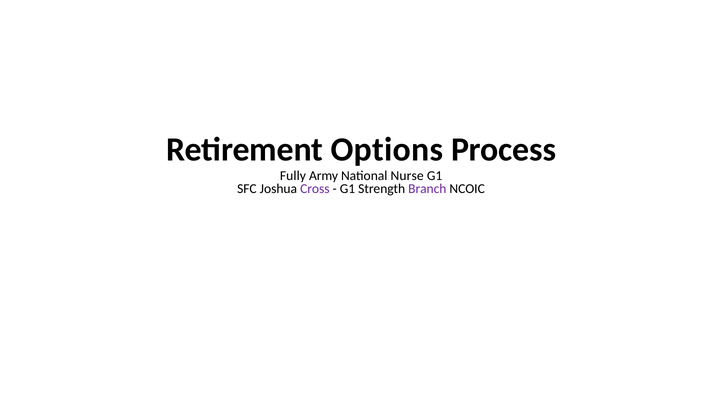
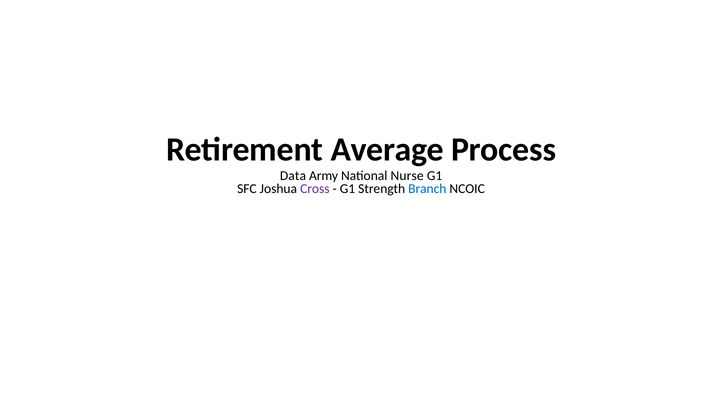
Options: Options -> Average (387, 149)
Fully: Fully -> Data (293, 176)
Branch colour: purple -> blue (427, 189)
